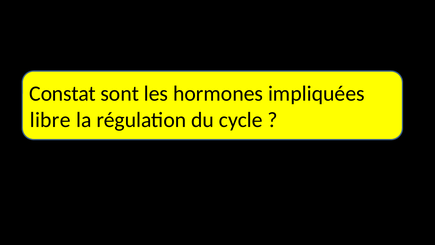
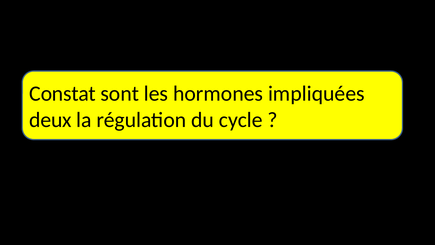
libre: libre -> deux (50, 120)
